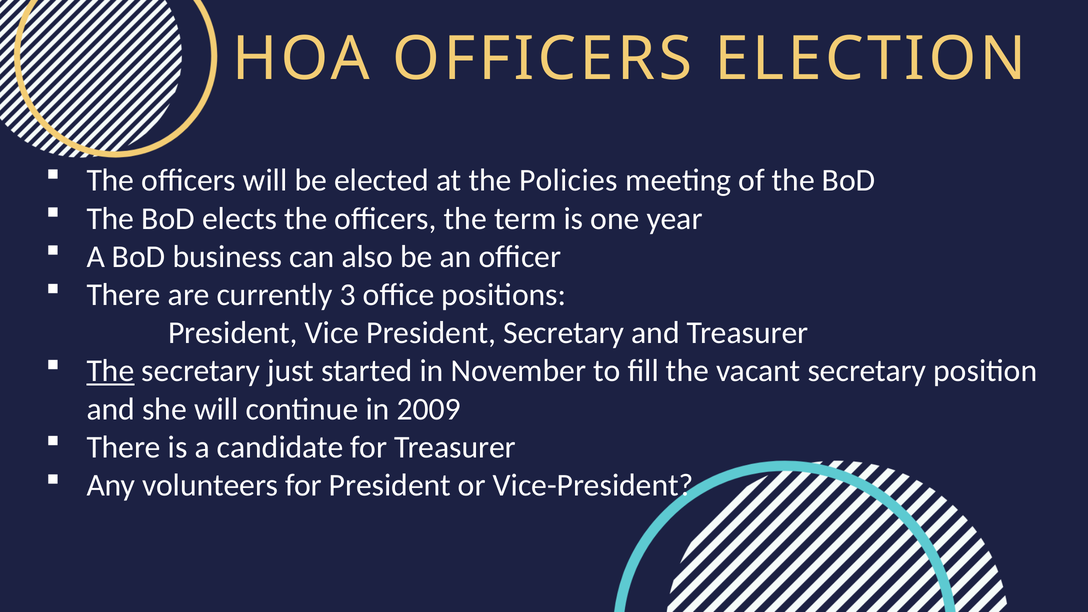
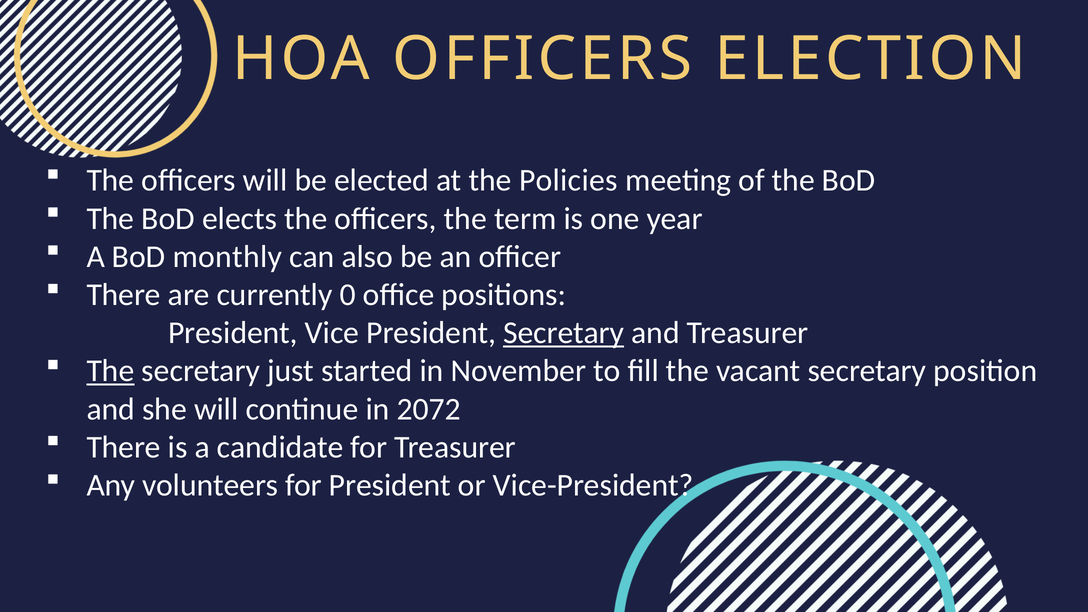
business: business -> monthly (227, 257)
3: 3 -> 0 (348, 295)
Secretary underline: none -> present (564, 333)
2009: 2009 -> 2072 (429, 409)
